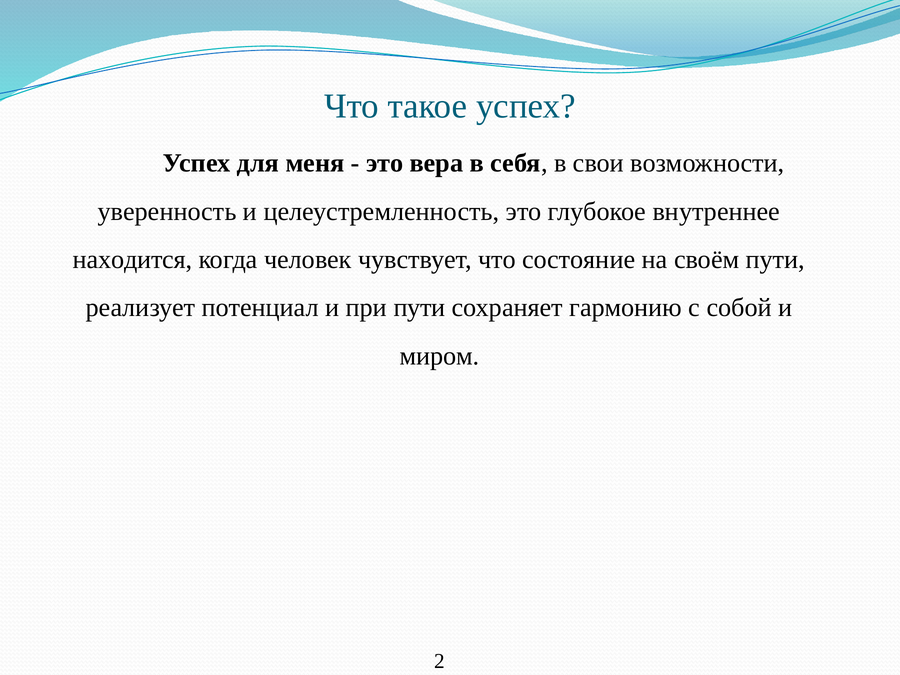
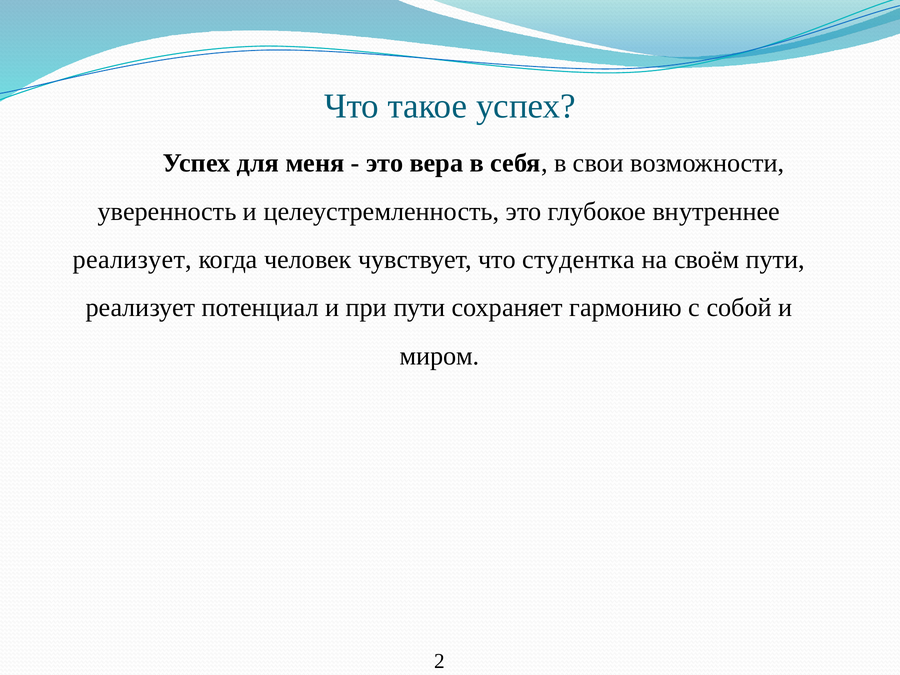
находится: находится -> реализует (132, 260)
состояние: состояние -> студентка (579, 260)
